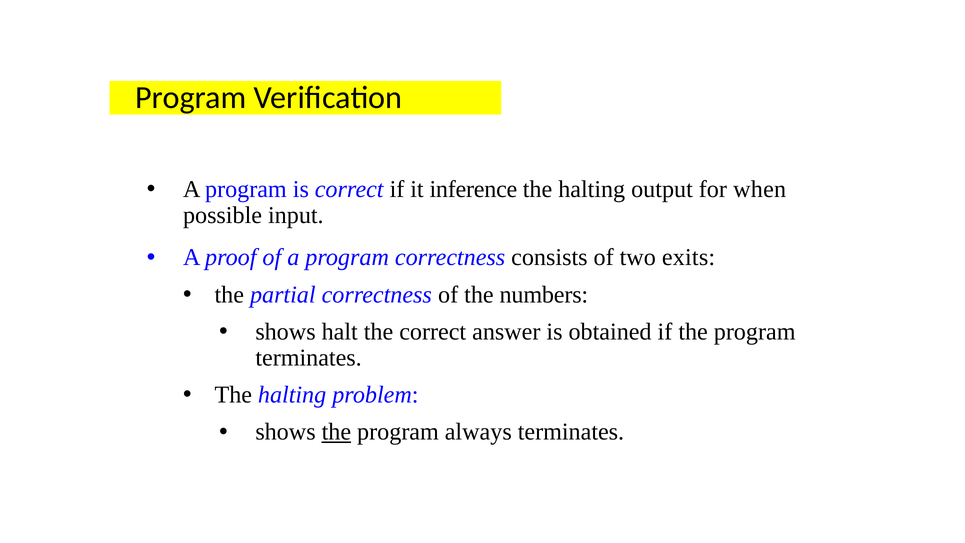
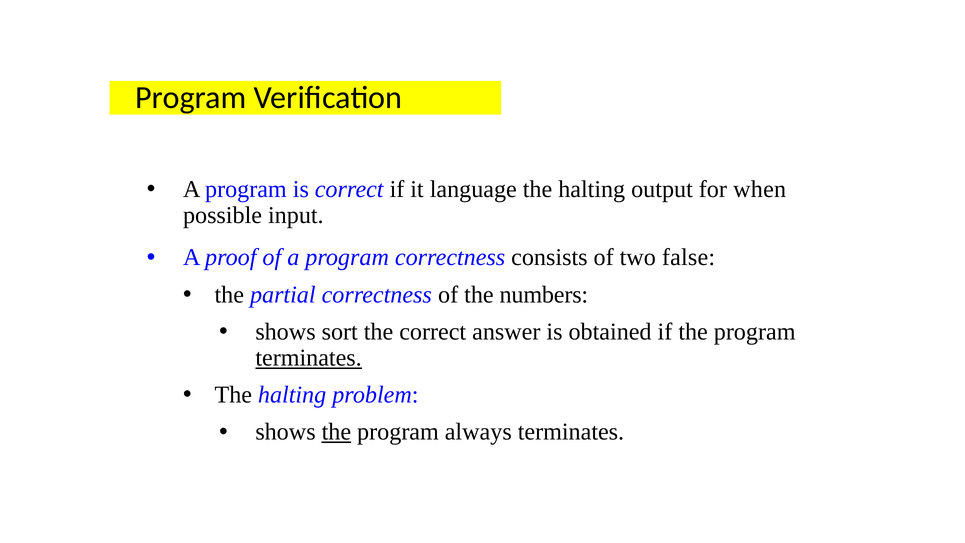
inference: inference -> language (473, 189)
exits: exits -> false (689, 257)
halt: halt -> sort (340, 332)
terminates underline: none -> present (309, 358)
